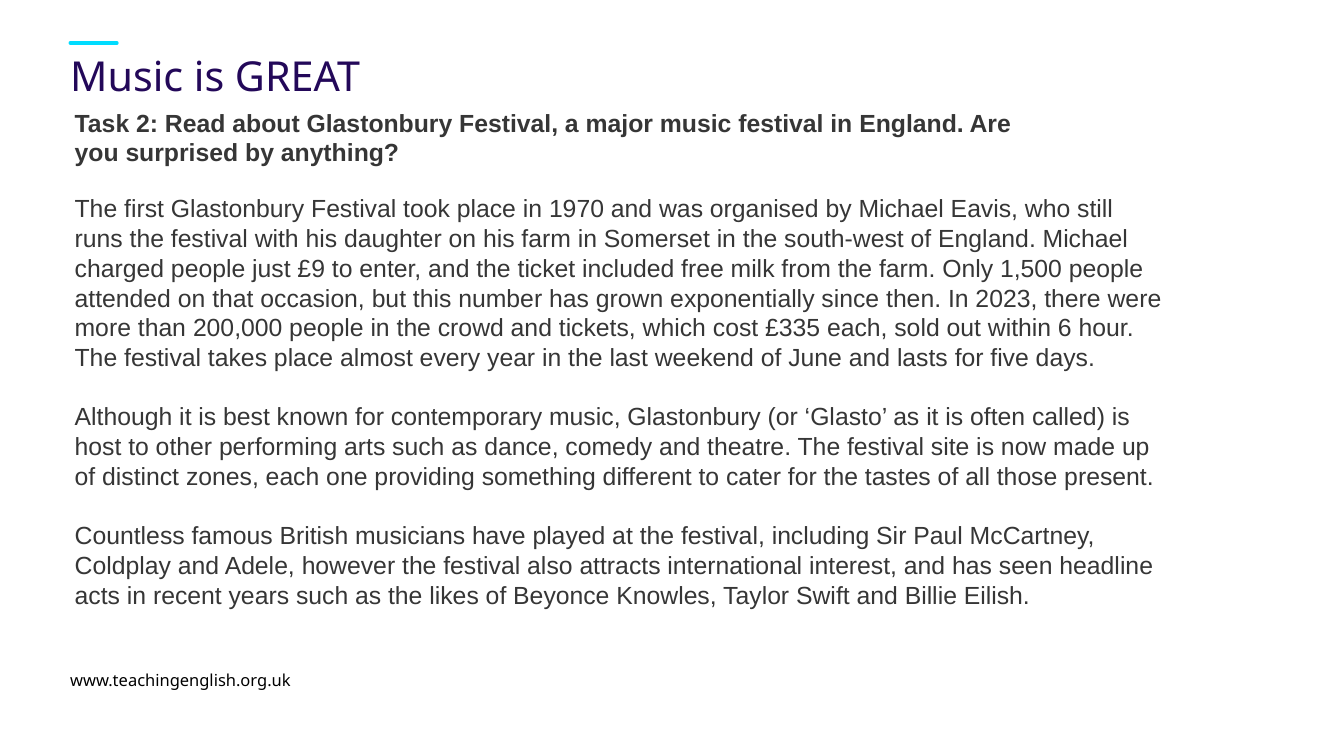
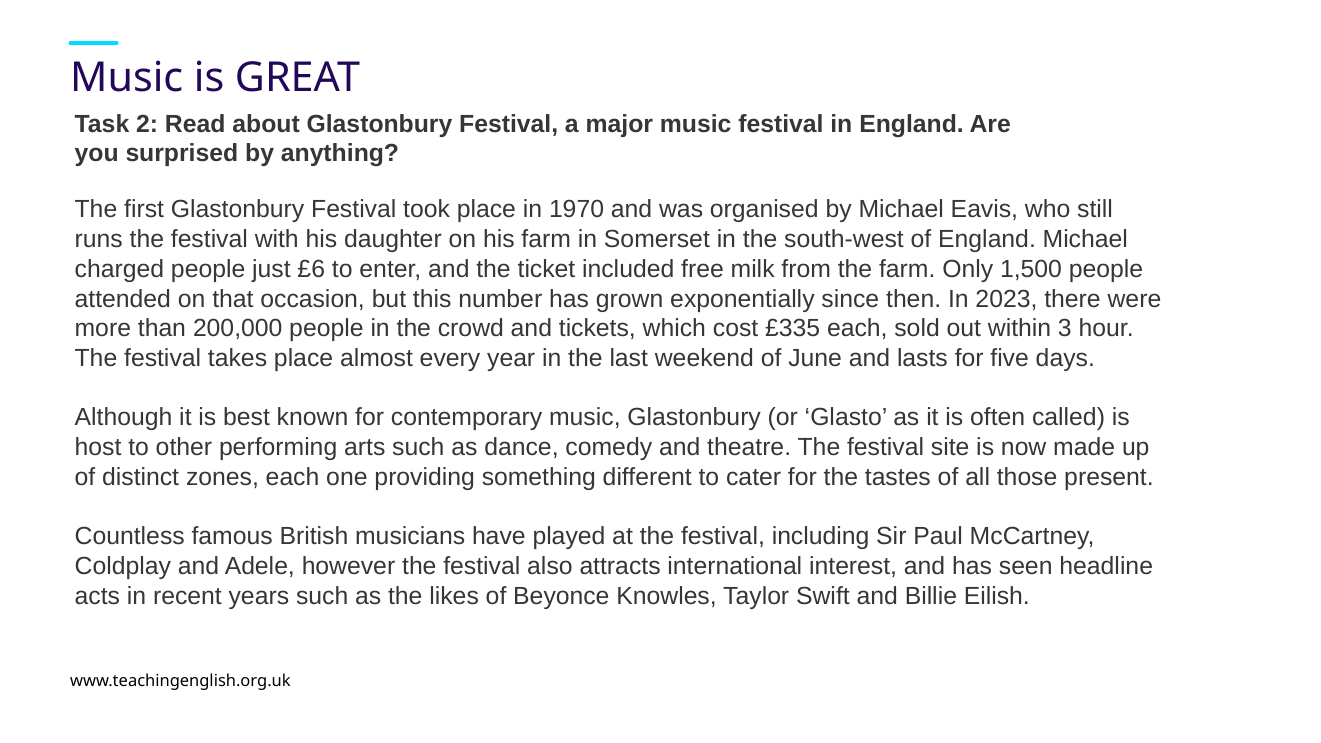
£9: £9 -> £6 (311, 269)
6: 6 -> 3 (1065, 329)
